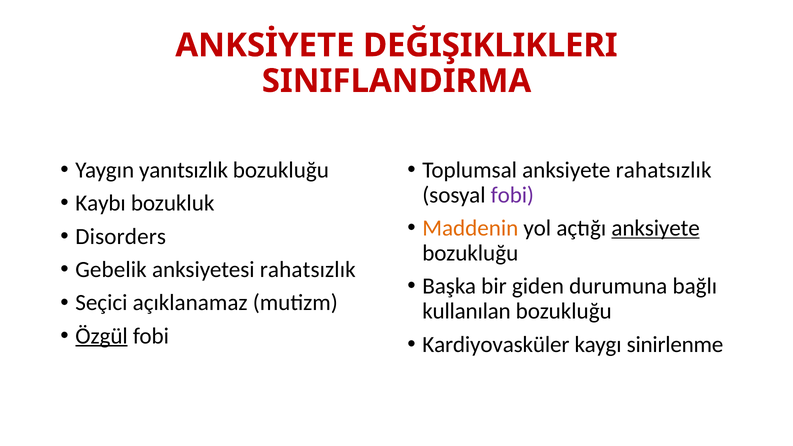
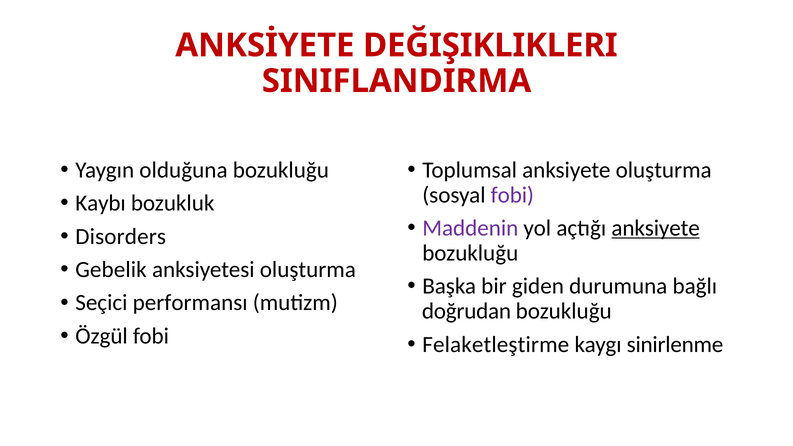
yanıtsızlık: yanıtsızlık -> olduğuna (183, 170)
anksiyete rahatsızlık: rahatsızlık -> oluşturma (664, 170)
Maddenin colour: orange -> purple (470, 228)
anksiyetesi rahatsızlık: rahatsızlık -> oluşturma (308, 270)
açıklanamaz: açıklanamaz -> performansı (190, 303)
kullanılan: kullanılan -> doğrudan (467, 311)
Özgül underline: present -> none (102, 336)
Kardiyovasküler: Kardiyovasküler -> Felaketleştirme (496, 344)
